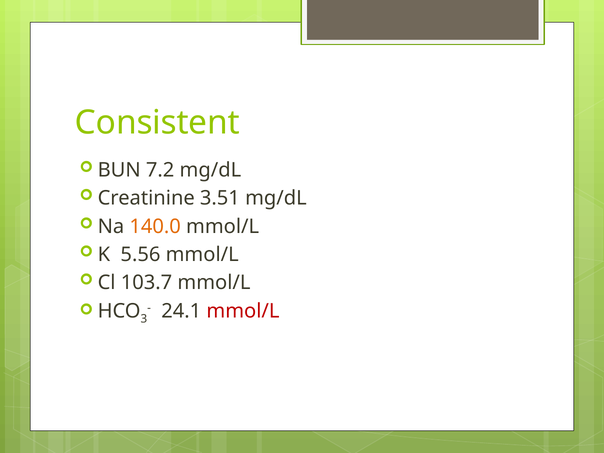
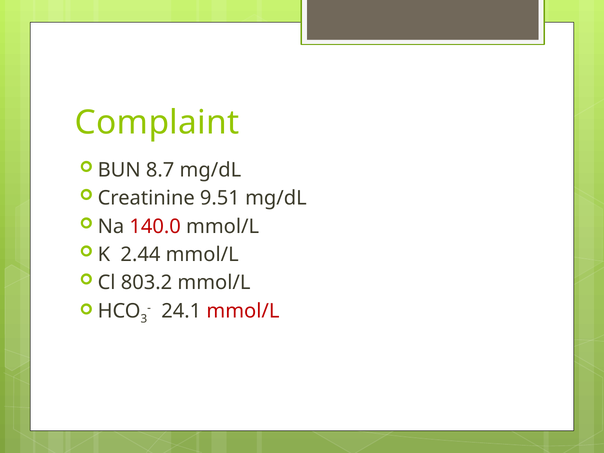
Consistent: Consistent -> Complaint (157, 123)
7.2: 7.2 -> 8.7 (160, 170)
3.51: 3.51 -> 9.51 (220, 198)
140.0 colour: orange -> red (155, 226)
5.56: 5.56 -> 2.44 (140, 255)
103.7: 103.7 -> 803.2 (146, 283)
